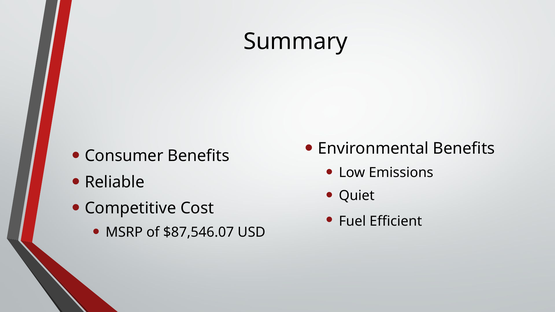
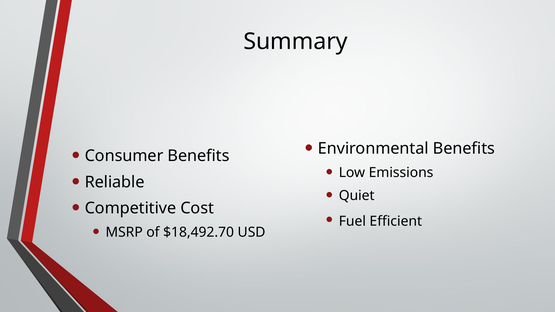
$87,546.07: $87,546.07 -> $18,492.70 (199, 232)
